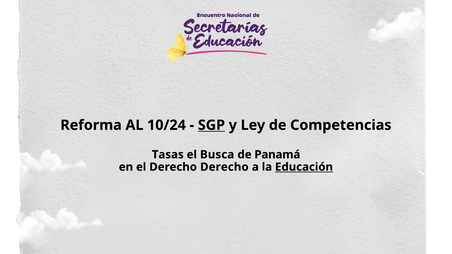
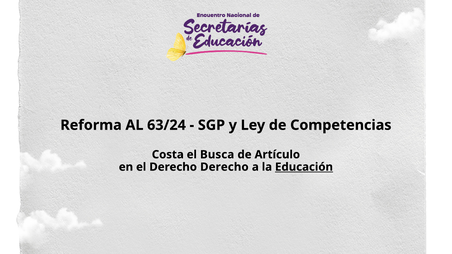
10/24: 10/24 -> 63/24 (166, 125)
SGP underline: present -> none (211, 125)
Tasas: Tasas -> Costa (168, 155)
Panamá: Panamá -> Artículo (277, 155)
